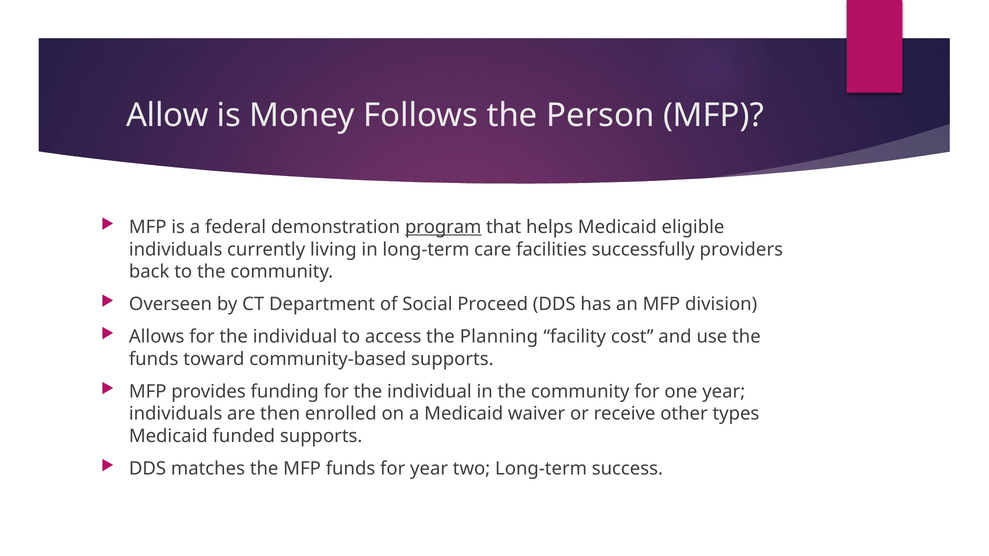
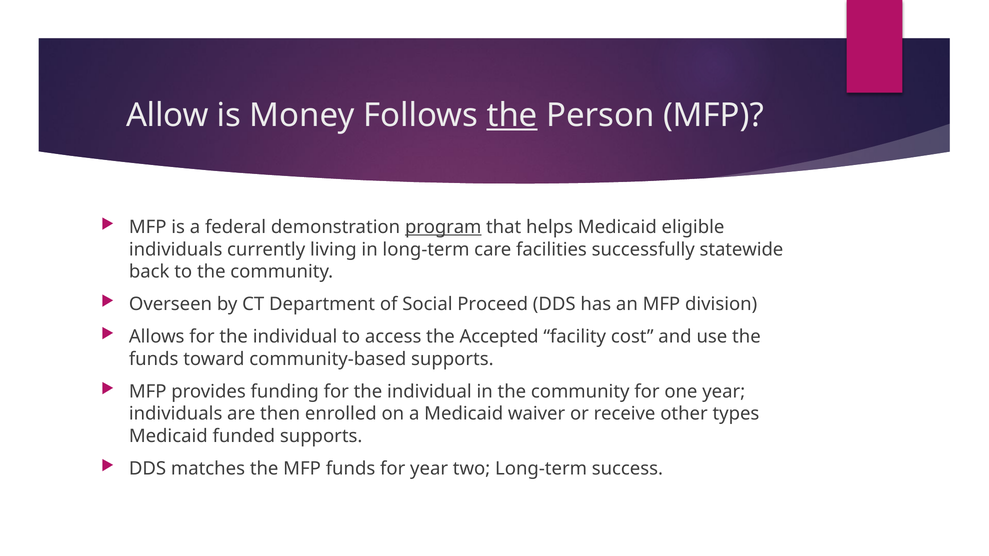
the underline: none -> present (512, 115)
providers: providers -> statewide (741, 250)
Planning: Planning -> Accepted (499, 337)
